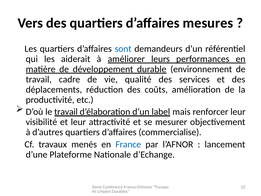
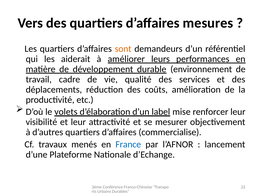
sont colour: blue -> orange (123, 49)
le travail: travail -> volets (66, 112)
mais: mais -> mise (181, 112)
